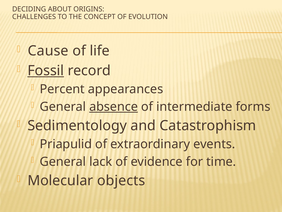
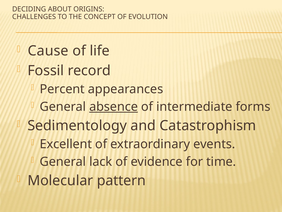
Fossil underline: present -> none (46, 71)
Priapulid: Priapulid -> Excellent (66, 144)
objects: objects -> pattern (121, 180)
